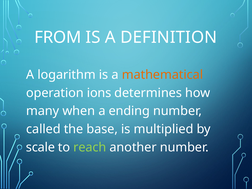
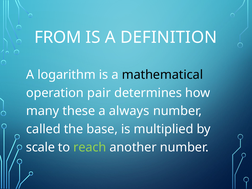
mathematical colour: orange -> black (162, 75)
ions: ions -> pair (99, 93)
when: when -> these (79, 111)
ending: ending -> always (129, 111)
